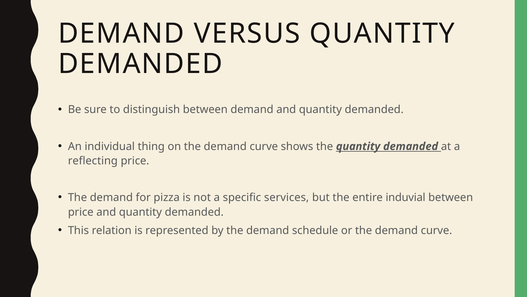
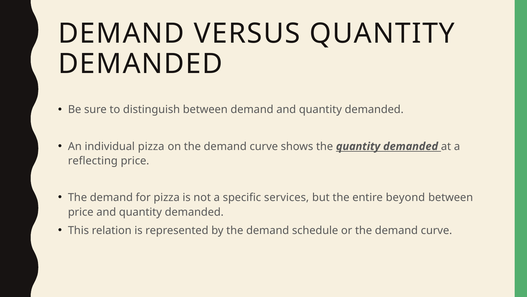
individual thing: thing -> pizza (151, 146)
induvial: induvial -> beyond (405, 197)
